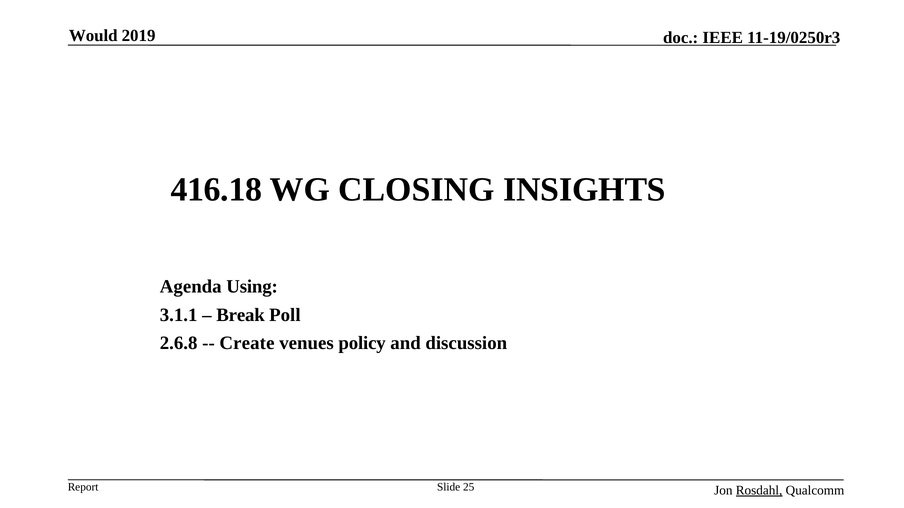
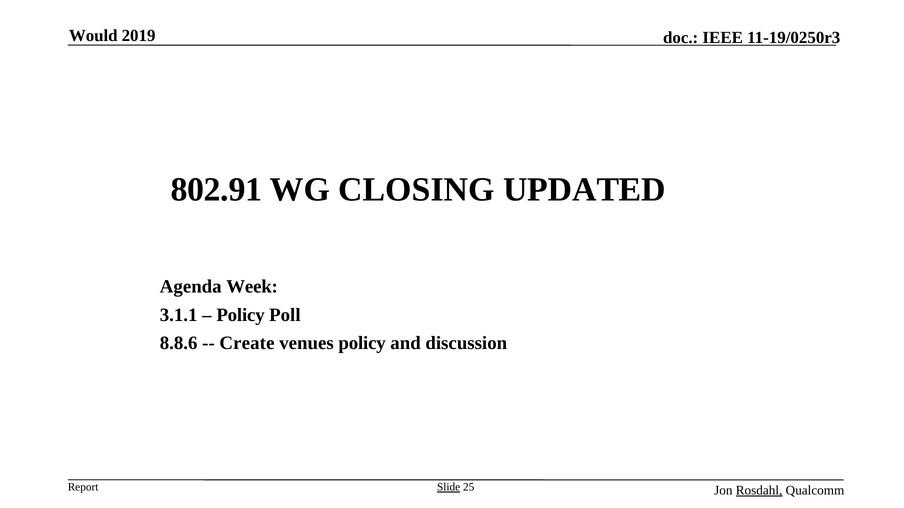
416.18: 416.18 -> 802.91 (216, 190)
INSIGHTS: INSIGHTS -> UPDATED (584, 190)
Using: Using -> Week (252, 287)
Break: Break -> Policy (241, 315)
2.6.8: 2.6.8 -> 8.8.6 (179, 344)
Slide underline: none -> present (449, 488)
